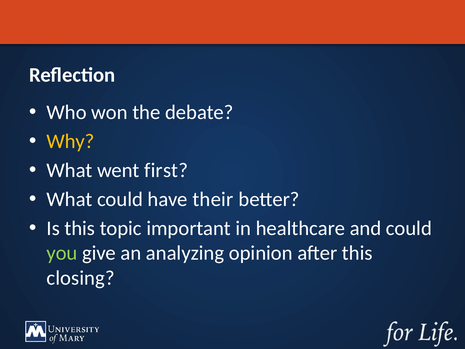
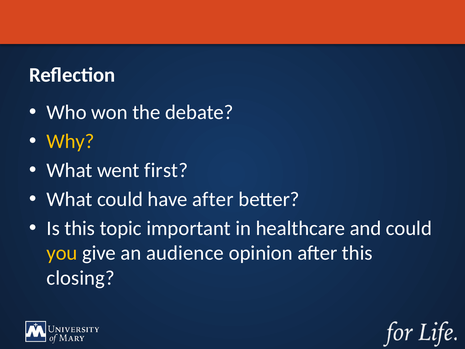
have their: their -> after (213, 199)
you colour: light green -> yellow (62, 253)
analyzing: analyzing -> audience (185, 253)
